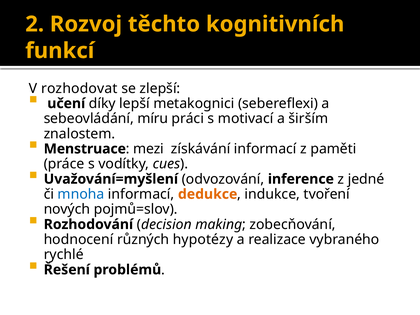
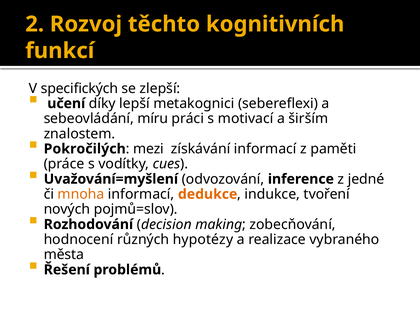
rozhodovat: rozhodovat -> specifických (79, 88)
Menstruace: Menstruace -> Pokročilých (85, 149)
mnoha colour: blue -> orange (81, 194)
rychlé: rychlé -> města (64, 255)
